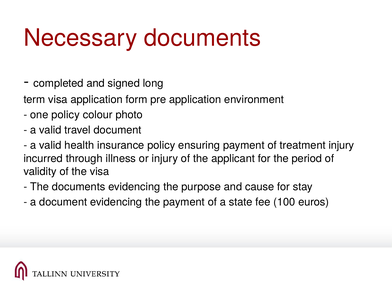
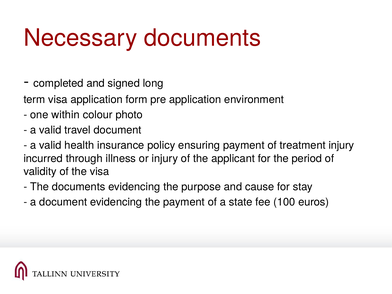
one policy: policy -> within (66, 115)
